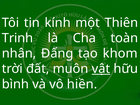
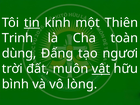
tin underline: none -> present (32, 23)
nhân: nhân -> dùng (19, 53)
khom: khom -> ngươi (120, 53)
hiền: hiền -> lòng (82, 84)
